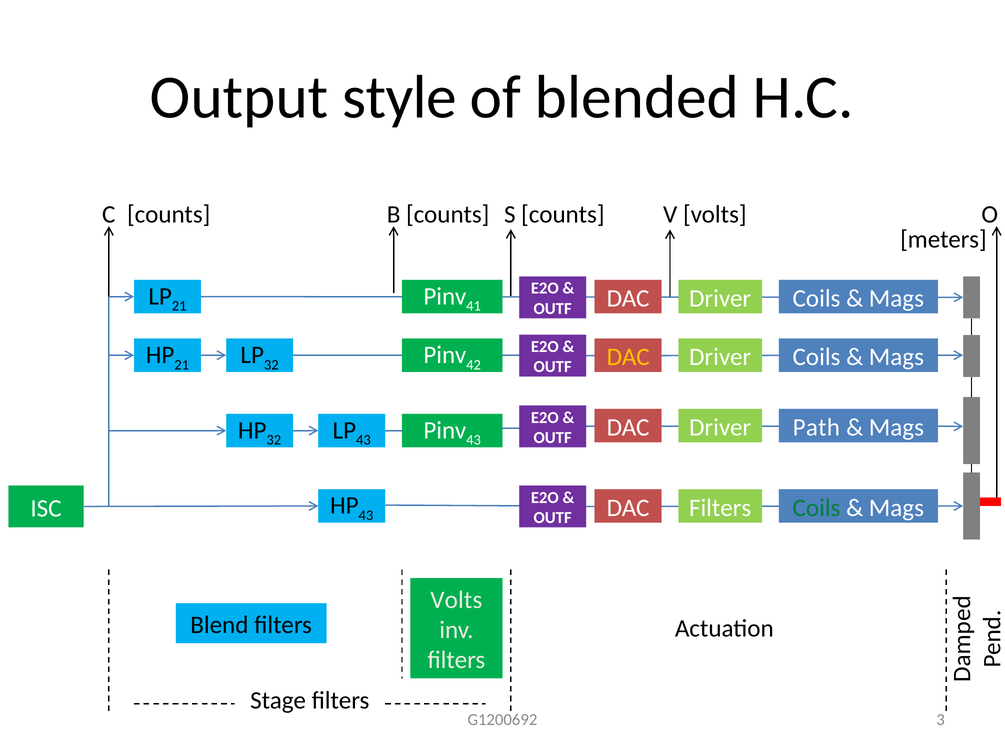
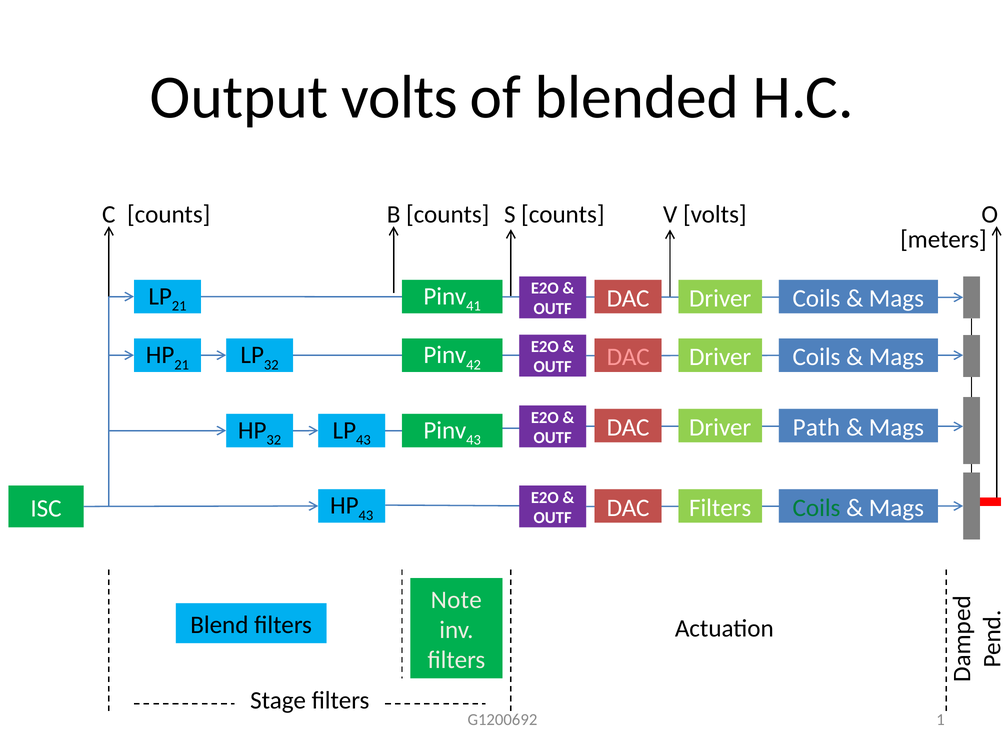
Output style: style -> volts (399, 97)
DAC colour: yellow -> pink (628, 357)
Volts: Volts -> Note (456, 600)
3: 3 -> 1 (941, 720)
